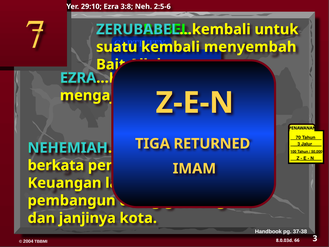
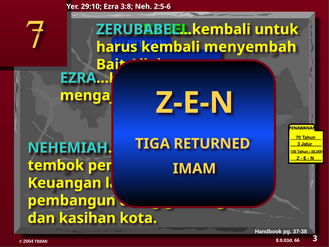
suatu: suatu -> harus (117, 47)
berkata: berkata -> tembok (56, 165)
janjinya: janjinya -> kasihan (87, 218)
